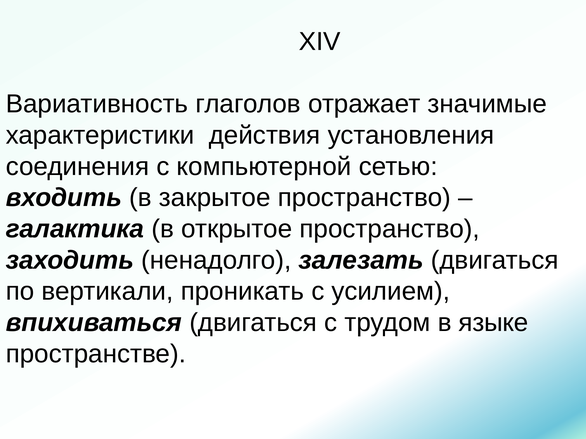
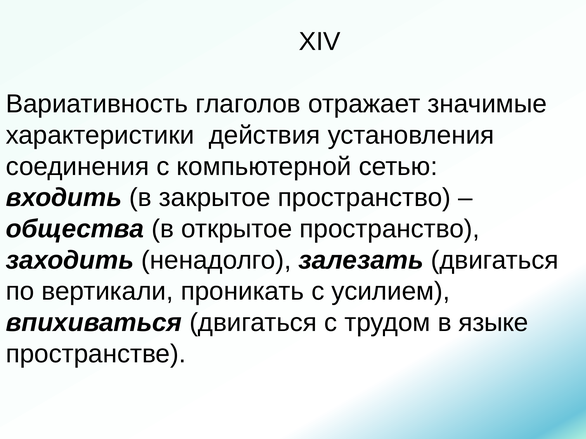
галактика: галактика -> общества (75, 229)
